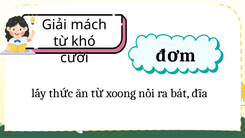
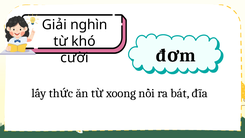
mách: mách -> nghìn (89, 25)
